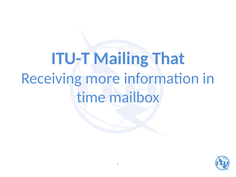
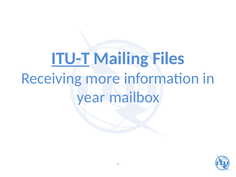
ITU-T underline: none -> present (71, 58)
That: That -> Files (169, 58)
time: time -> year (91, 97)
